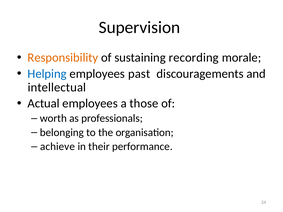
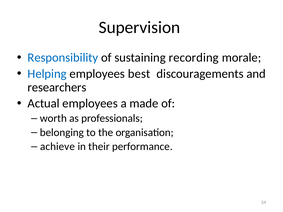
Responsibility colour: orange -> blue (63, 58)
past: past -> best (139, 74)
intellectual: intellectual -> researchers (57, 87)
those: those -> made (144, 103)
